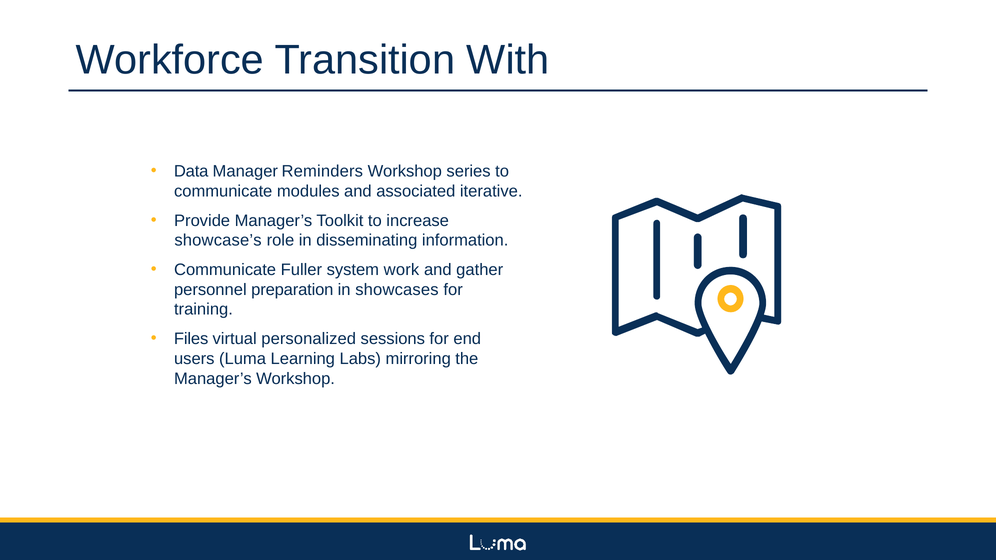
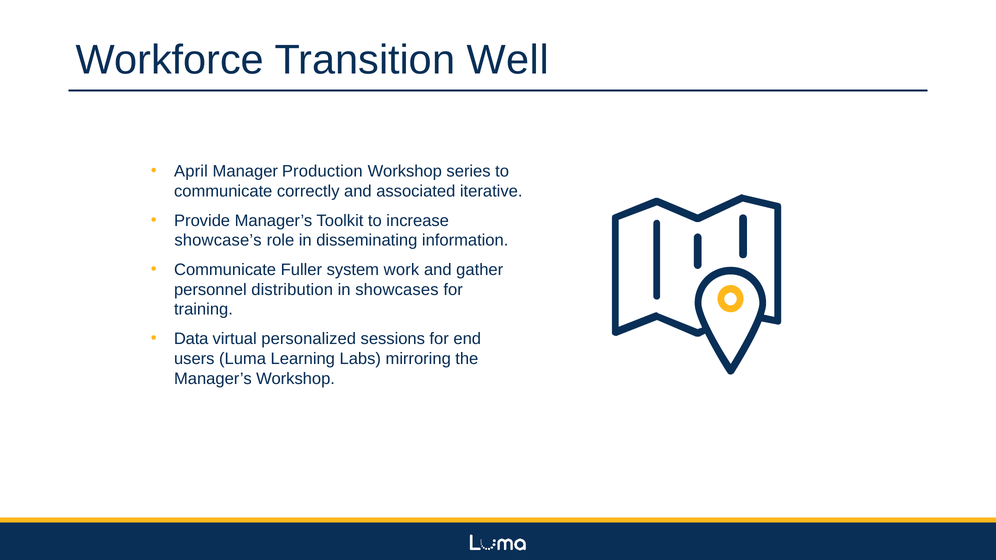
With: With -> Well (508, 60)
Data: Data -> April (191, 171)
Reminders: Reminders -> Production (322, 171)
modules: modules -> correctly (308, 191)
preparation: preparation -> distribution (292, 290)
Files: Files -> Data (191, 339)
